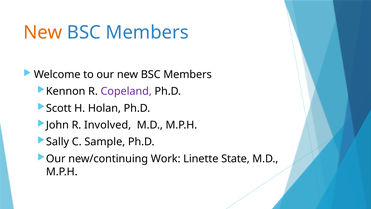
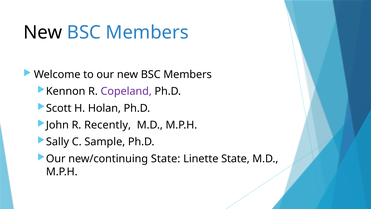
New colour: orange -> black (43, 32)
Involved: Involved -> Recently (108, 125)
new/continuing Work: Work -> State (166, 159)
